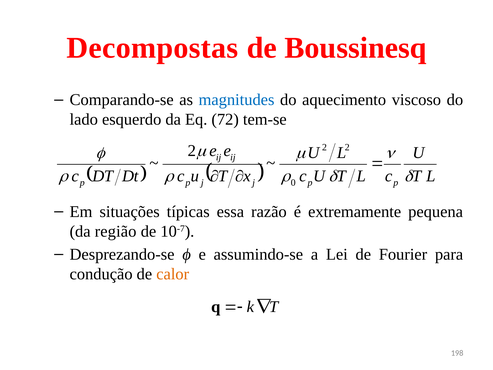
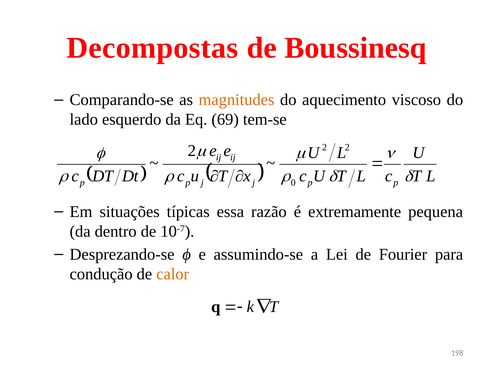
magnitudes colour: blue -> orange (237, 100)
72: 72 -> 69 (225, 119)
região: região -> dentro (116, 231)
